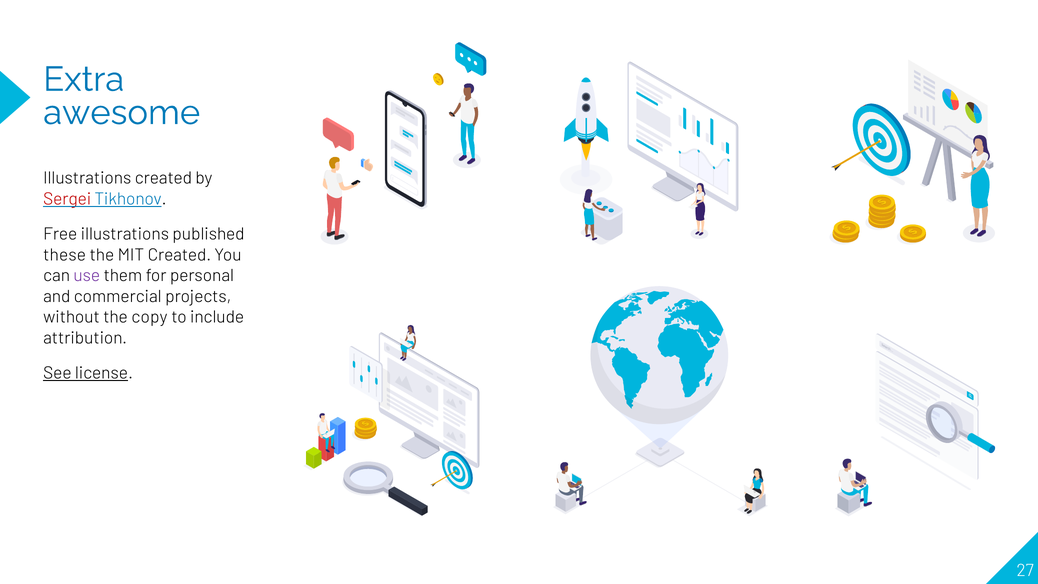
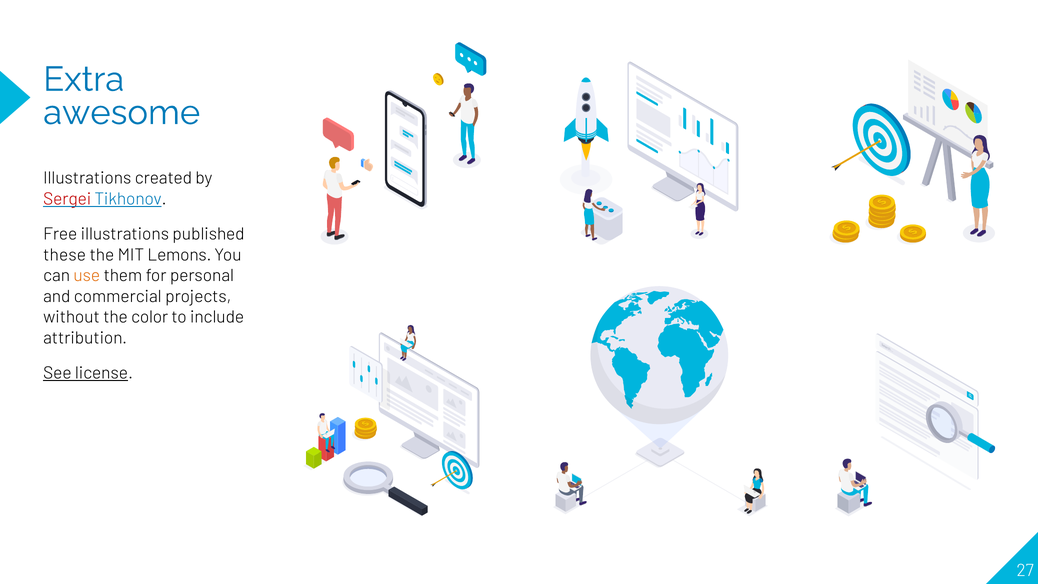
MIT Created: Created -> Lemons (179, 255)
use colour: purple -> orange (87, 276)
copy: copy -> color (150, 317)
